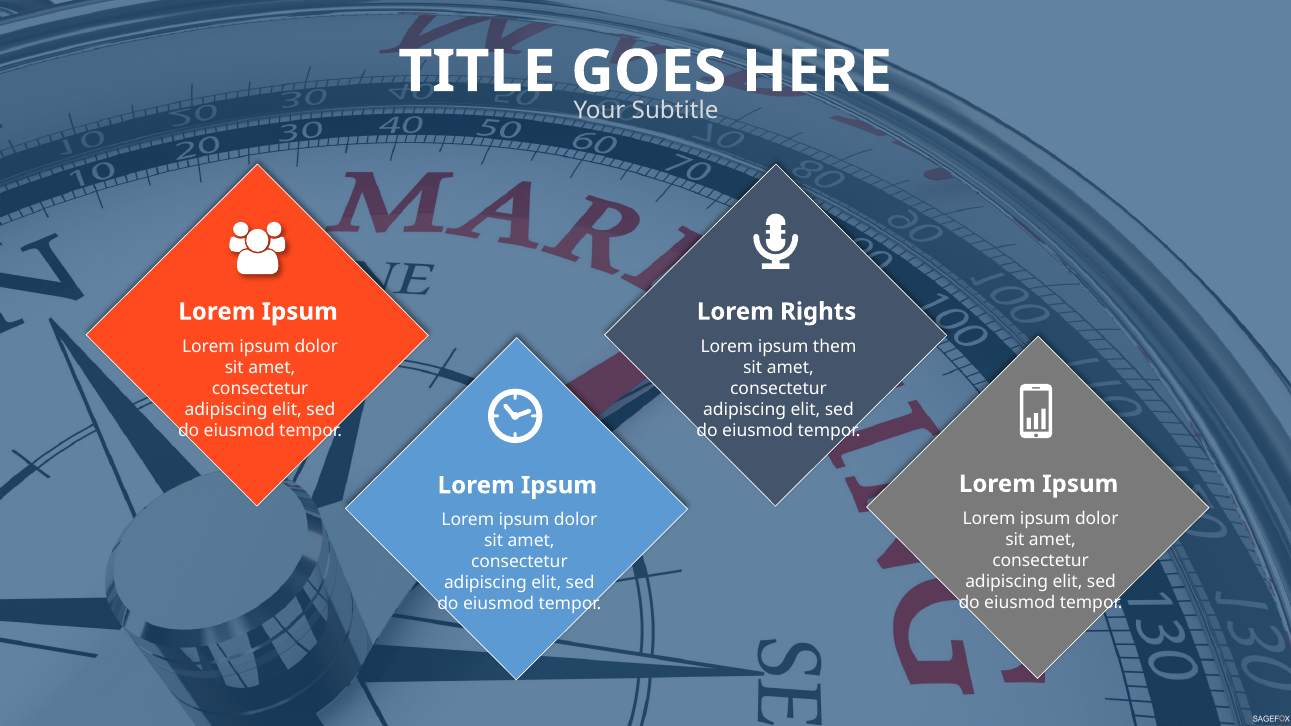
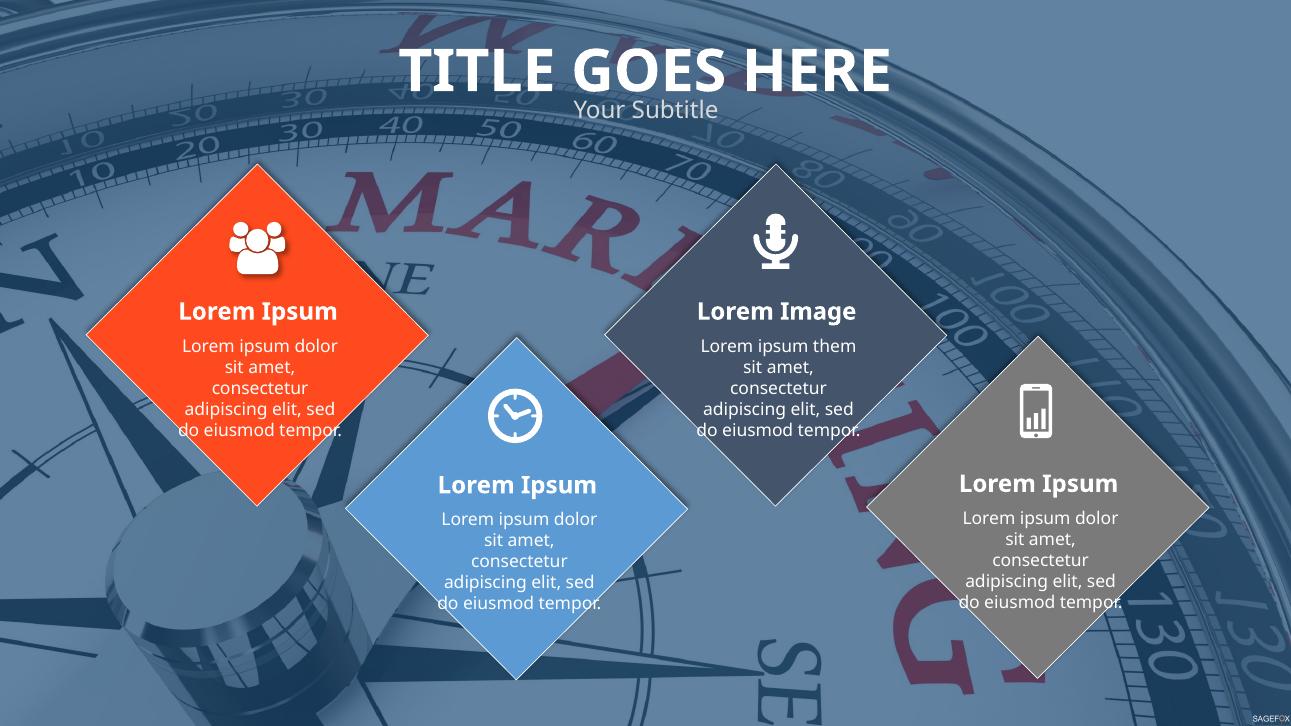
Rights: Rights -> Image (818, 312)
